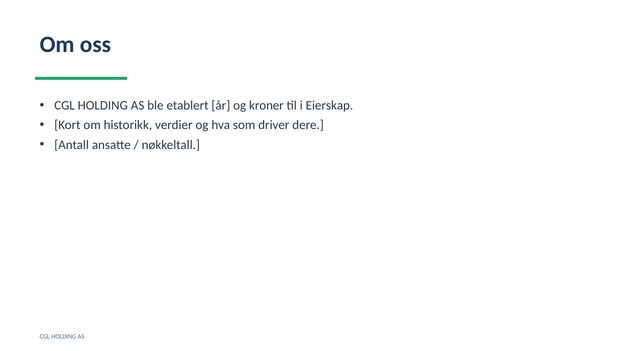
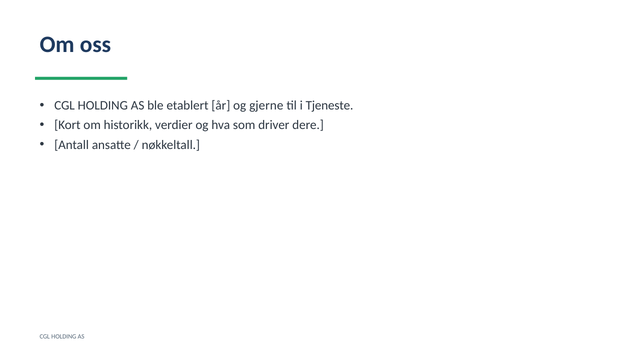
kroner: kroner -> gjerne (266, 106)
Eierskap: Eierskap -> Tjeneste (329, 106)
